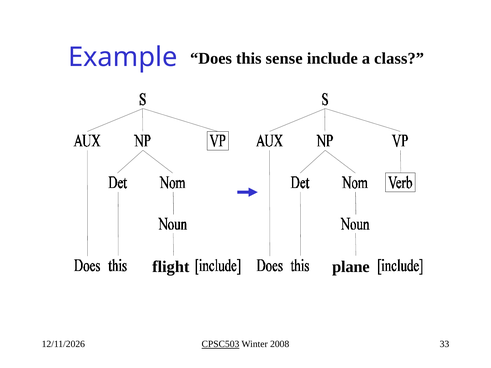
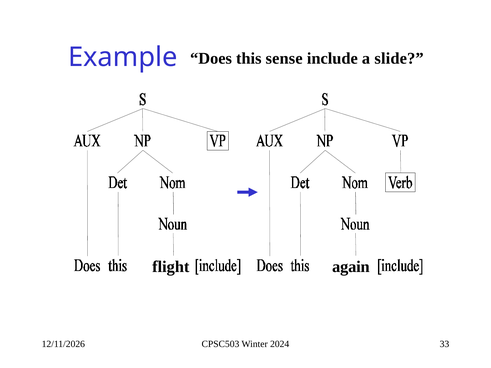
class: class -> slide (399, 58)
plane: plane -> again (351, 267)
CPSC503 underline: present -> none (220, 344)
2008: 2008 -> 2024 (280, 344)
